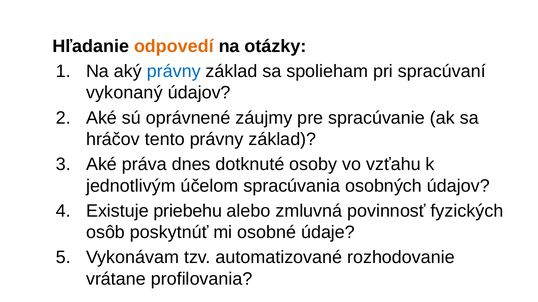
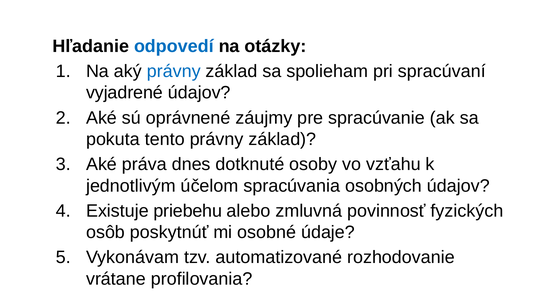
odpovedí colour: orange -> blue (174, 46)
vykonaný: vykonaný -> vyjadrené (124, 93)
hráčov: hráčov -> pokuta (113, 140)
